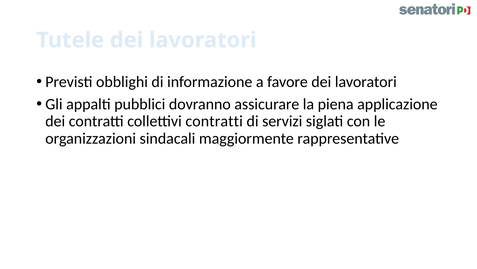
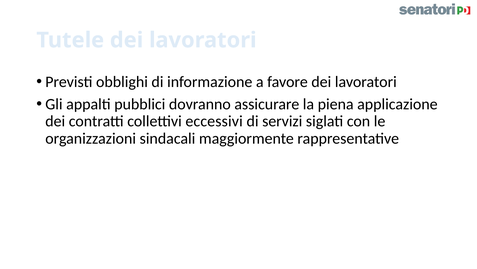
collettivi contratti: contratti -> eccessivi (214, 121)
